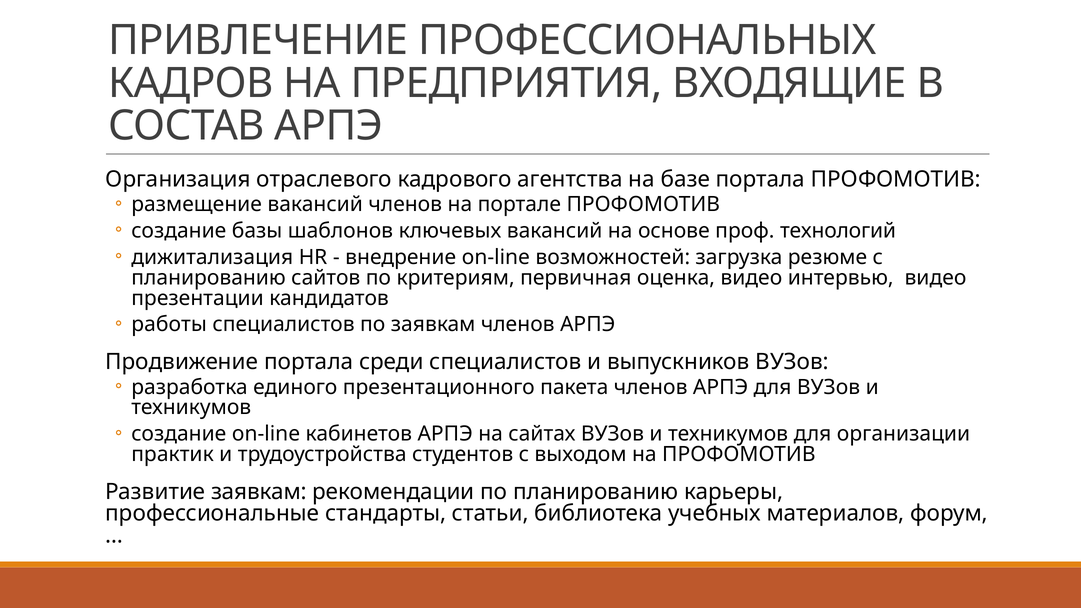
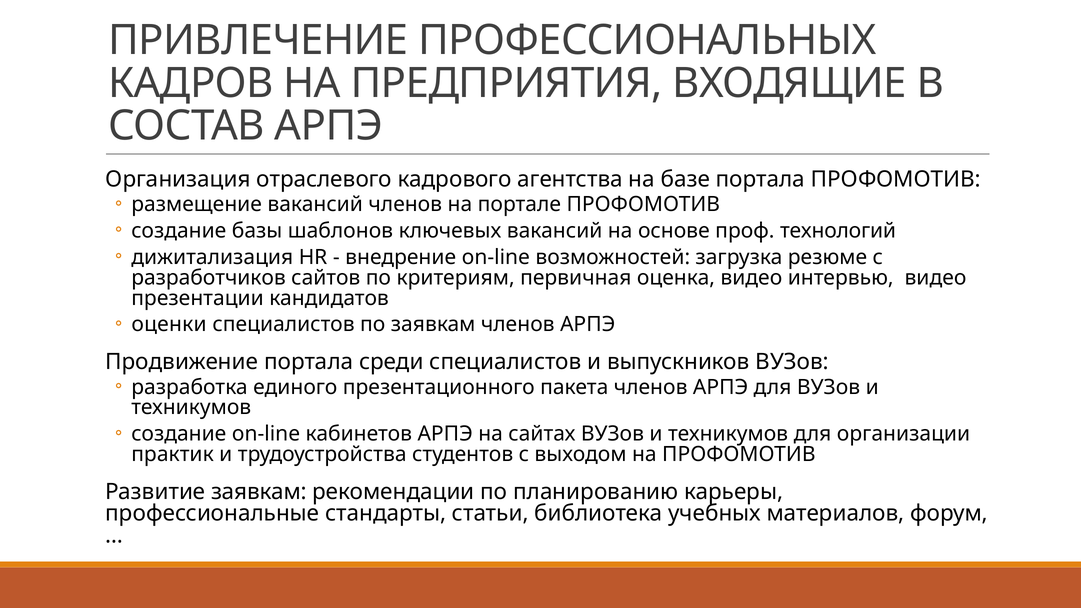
планированию: планированию -> разработчиков (209, 278)
работы: работы -> оценки (169, 325)
